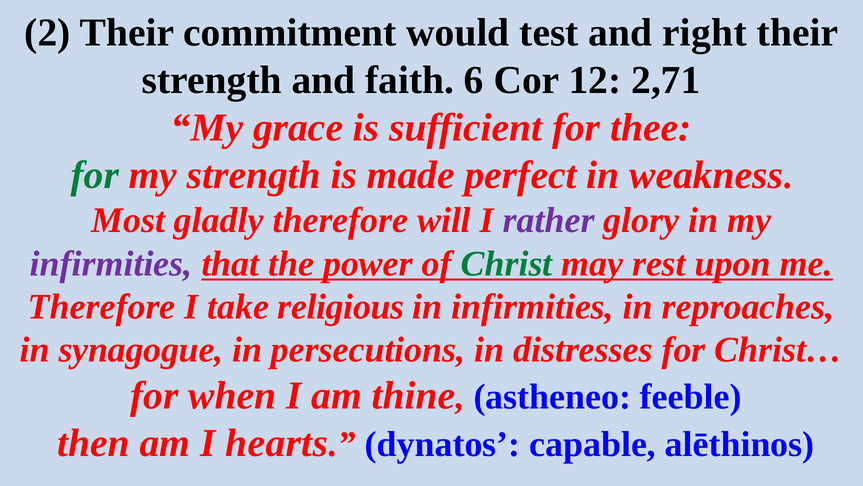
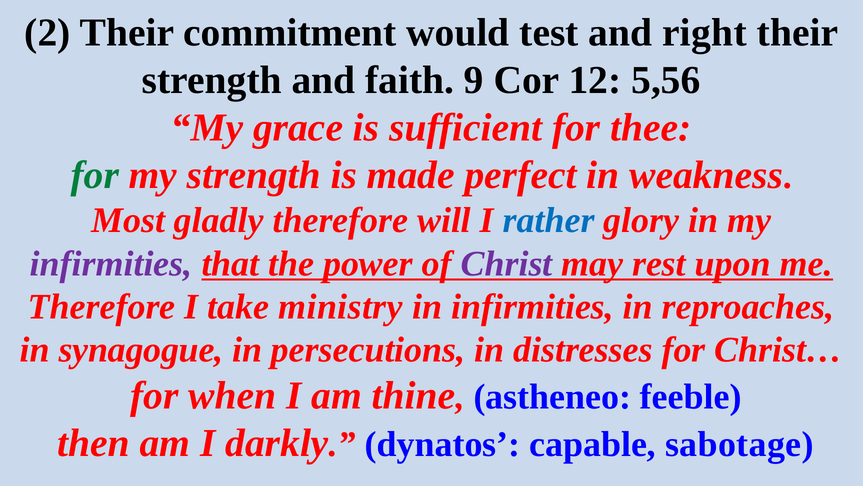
6: 6 -> 9 (474, 80)
2,71: 2,71 -> 5,56 (666, 80)
rather colour: purple -> blue (549, 220)
Christ colour: green -> purple (507, 263)
religious: religious -> ministry (341, 307)
hearts: hearts -> darkly (277, 443)
alēthinos: alēthinos -> sabotage (739, 444)
